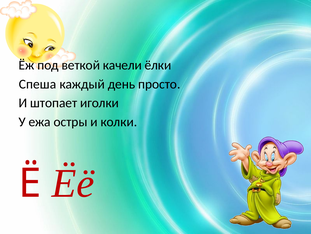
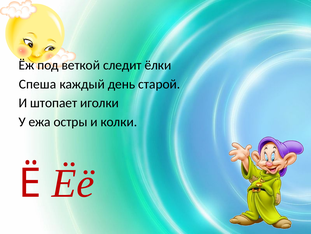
качели: качели -> следит (122, 65)
просто: просто -> старой (159, 84)
